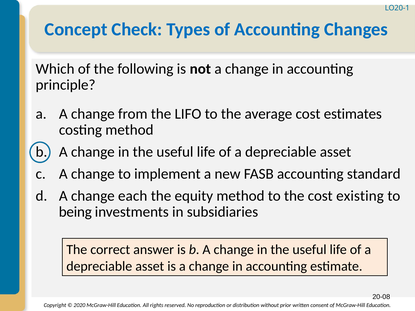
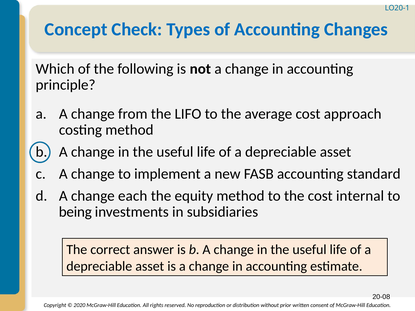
estimates: estimates -> approach (353, 114)
existing: existing -> internal (360, 196)
